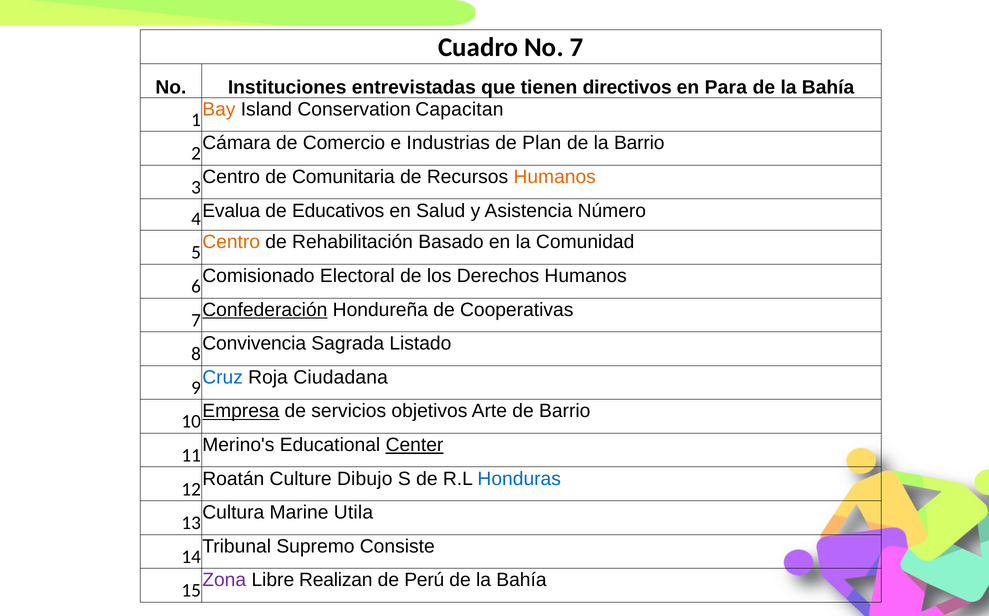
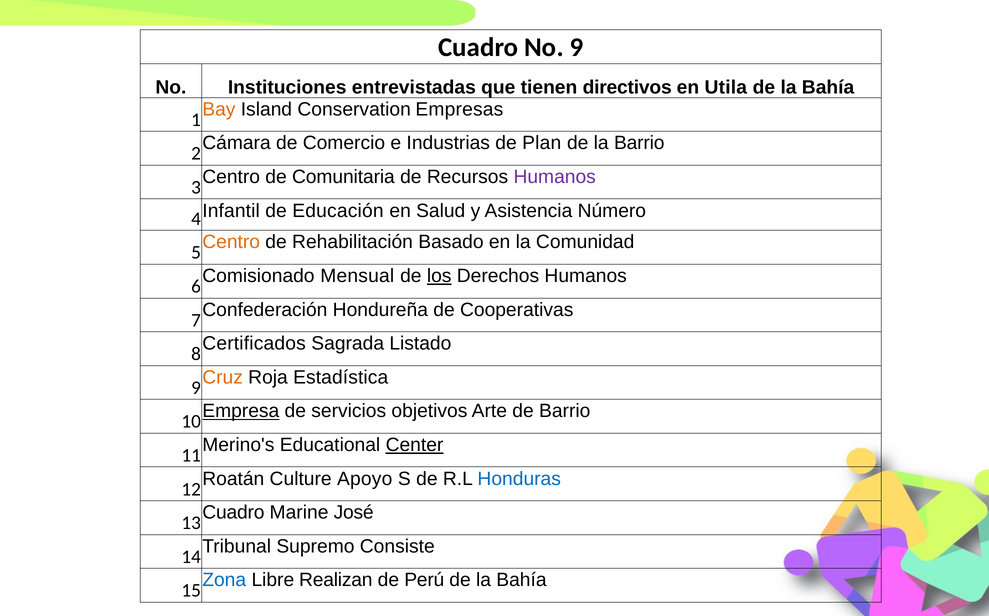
No 7: 7 -> 9 (576, 48)
Para: Para -> Utila (726, 87)
Capacitan: Capacitan -> Empresas (459, 109)
Humanos colour: orange -> purple (555, 177)
Evalua: Evalua -> Infantil (231, 211)
Educativos: Educativos -> Educación (338, 211)
Electoral: Electoral -> Mensual (357, 276)
los underline: none -> present (439, 276)
Confederación underline: present -> none (265, 310)
Convivencia: Convivencia -> Certificados (254, 343)
Cruz colour: blue -> orange (223, 377)
Ciudadana: Ciudadana -> Estadística (341, 377)
Dibujo: Dibujo -> Apoyo (365, 479)
Cultura: Cultura -> Cuadro (233, 512)
Utila: Utila -> José (354, 512)
Zona colour: purple -> blue (224, 580)
